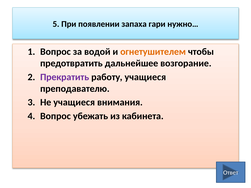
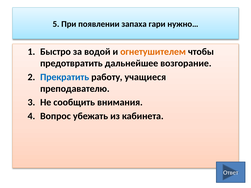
Вопрос: Вопрос -> Быстро (55, 52)
Прекратить colour: purple -> blue (65, 77)
Не учащиеся: учащиеся -> сообщить (74, 103)
